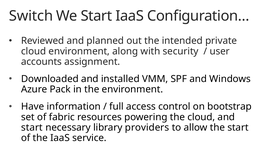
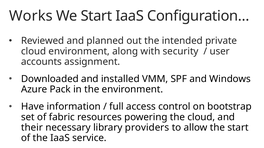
Switch: Switch -> Works (31, 16)
start: start -> their (32, 128)
